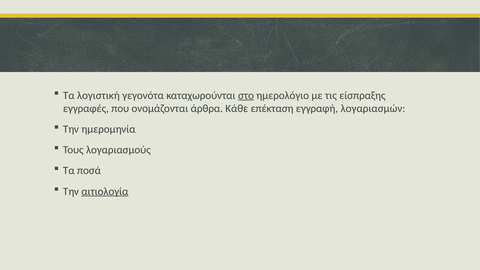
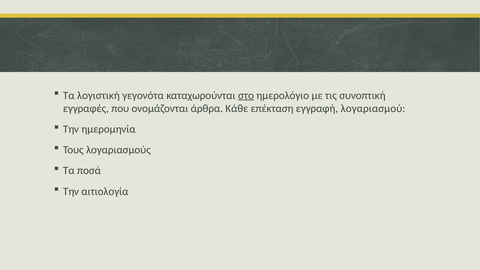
είσπραξης: είσπραξης -> συνοπτική (362, 95)
λογαριασμών: λογαριασμών -> λογαριασμού (373, 109)
αιτιολογία underline: present -> none (105, 191)
